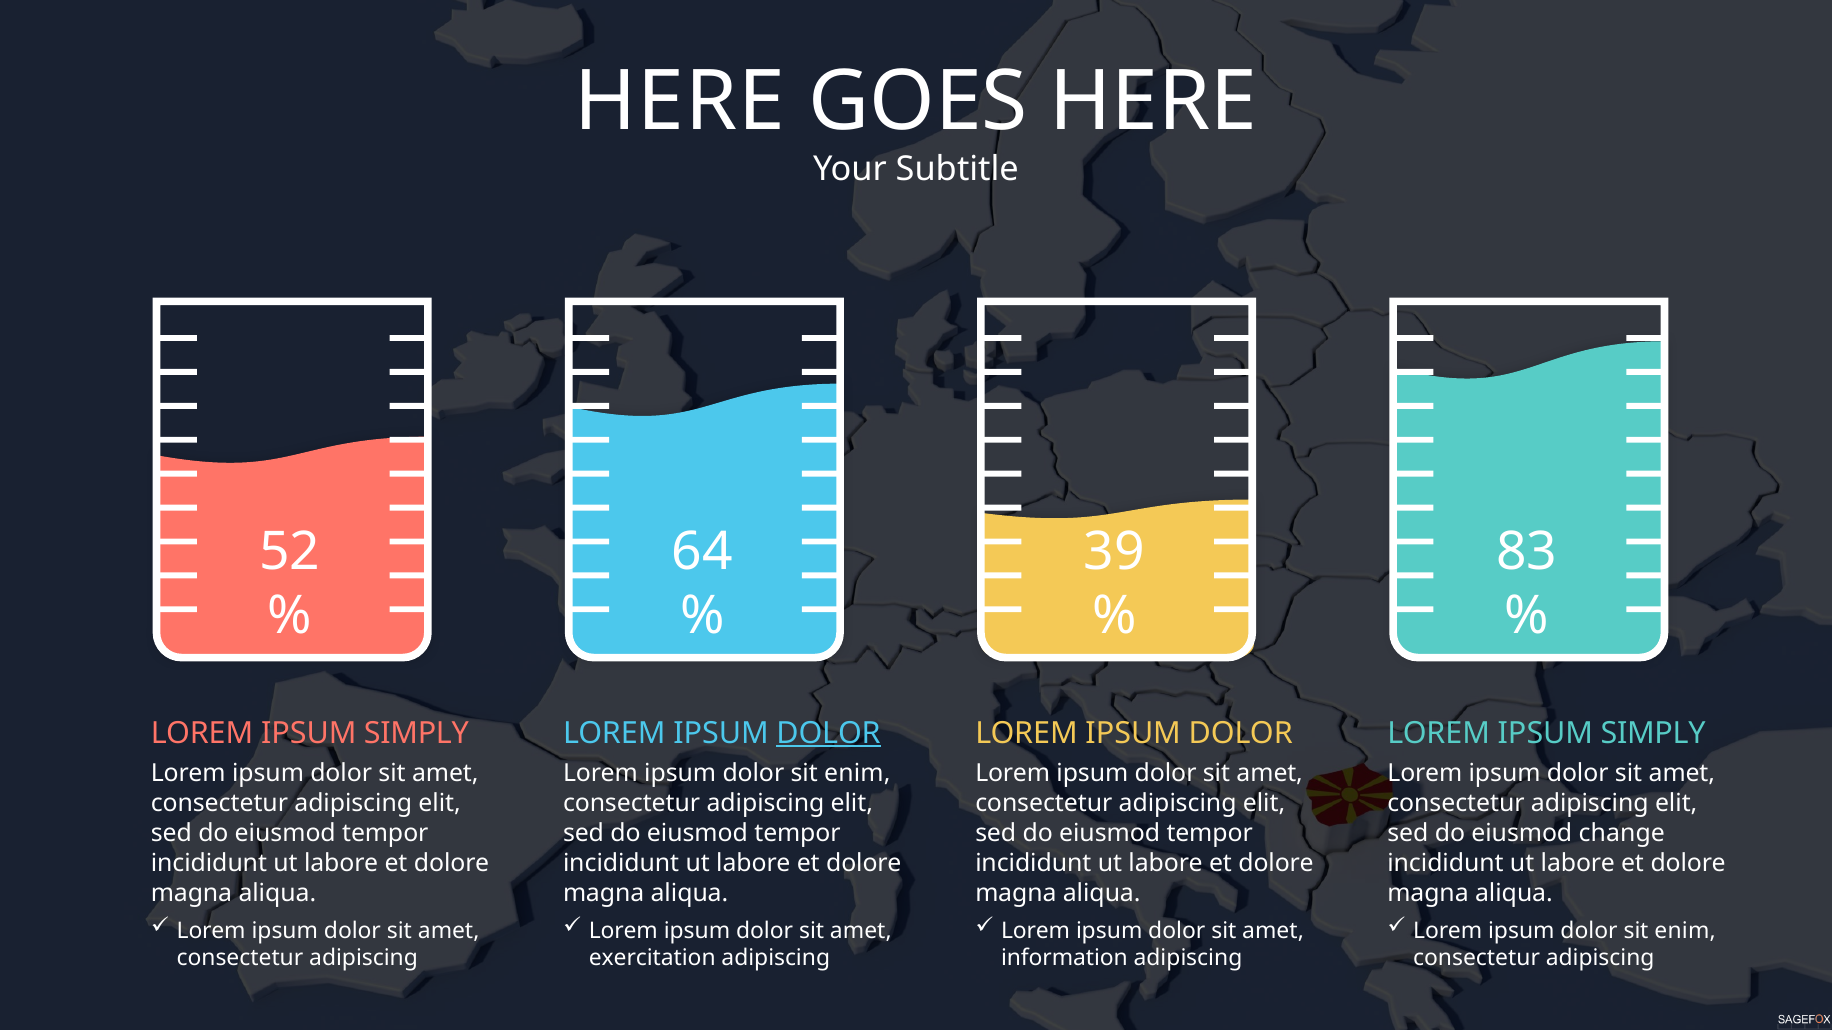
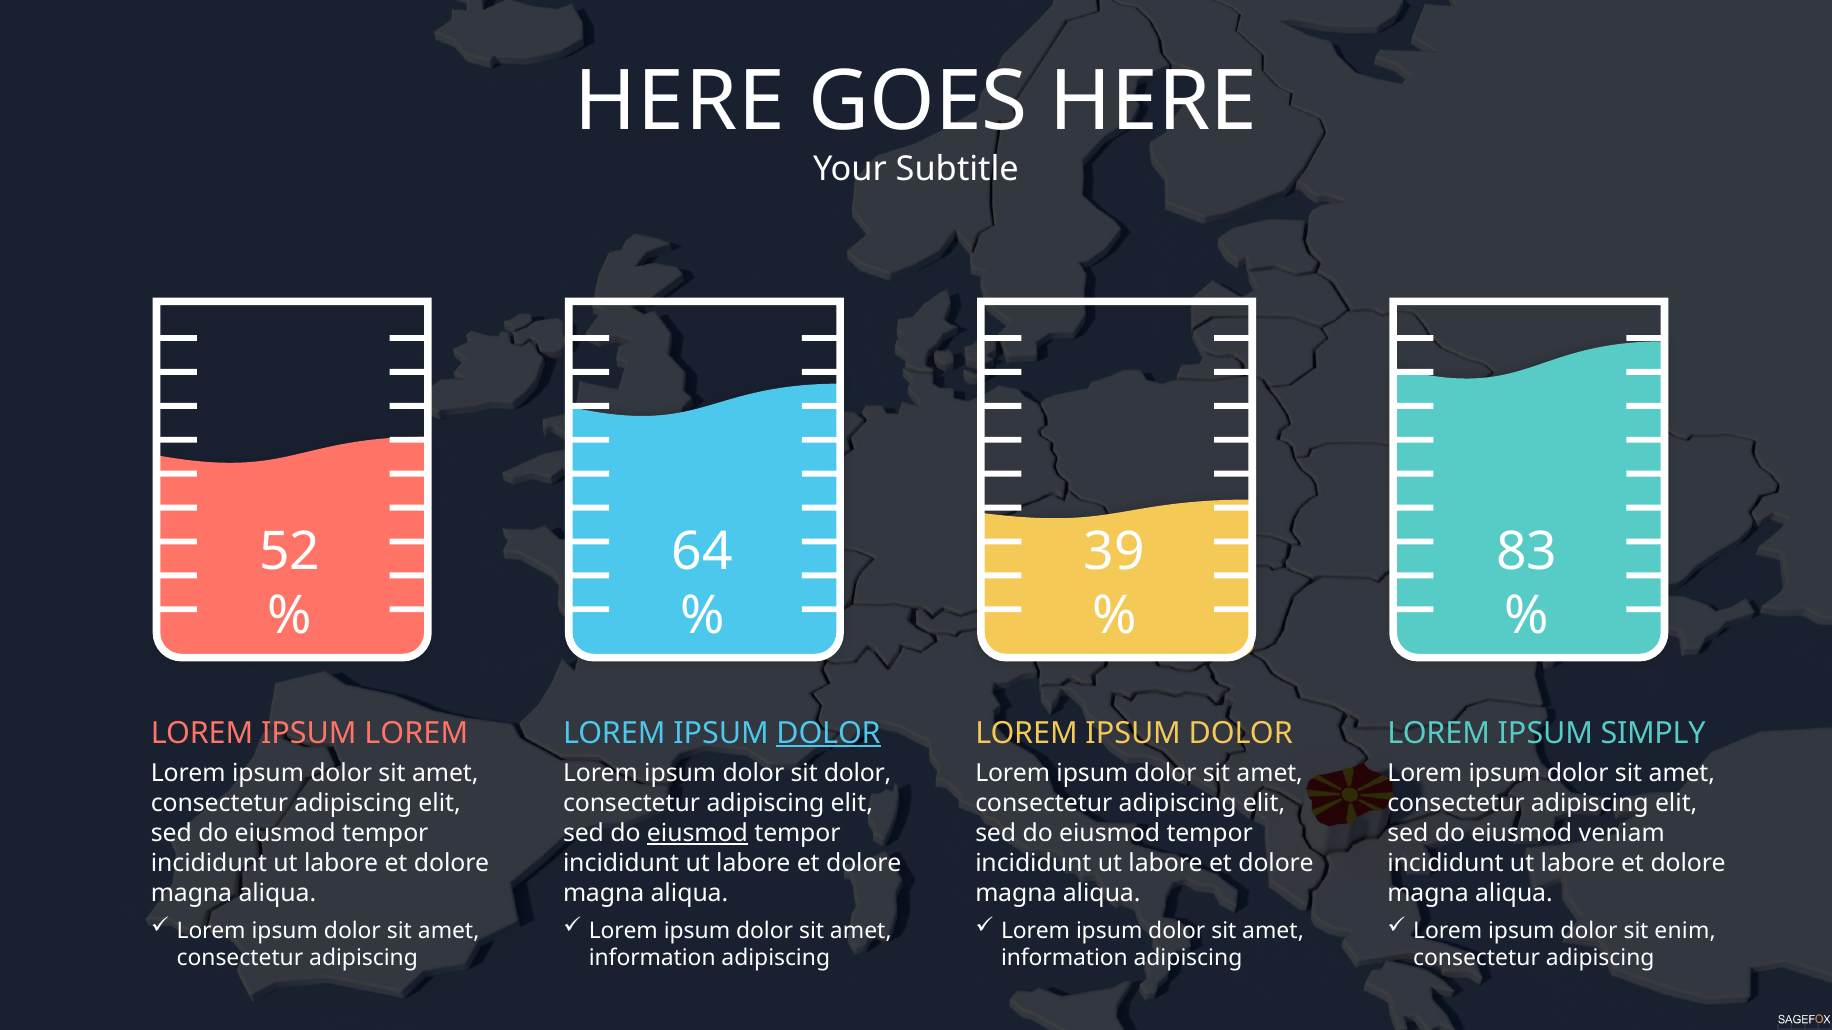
SIMPLY: SIMPLY -> LOREM (416, 733)
enim: enim -> dolor (858, 774)
eiusmod underline: none -> present (697, 834)
change: change -> veniam (1622, 834)
exercitation: exercitation -> information (652, 959)
